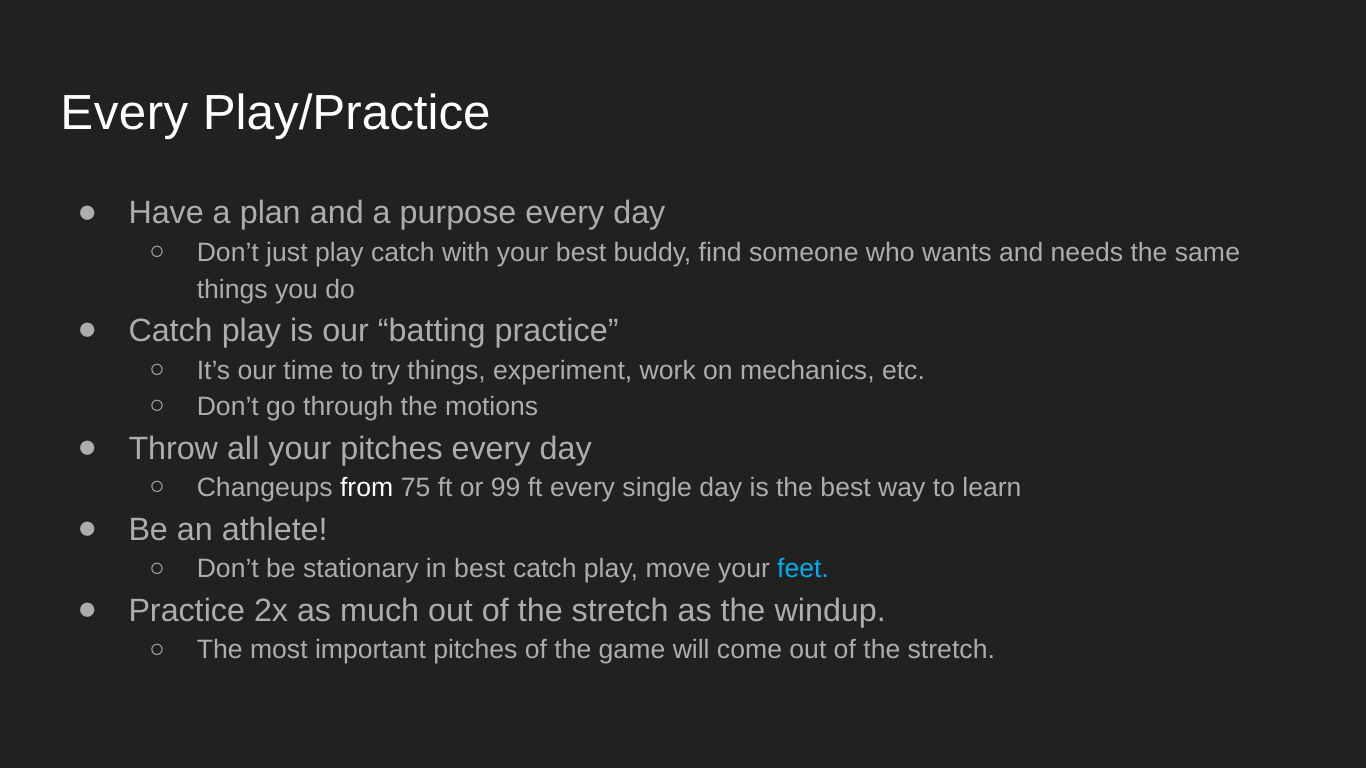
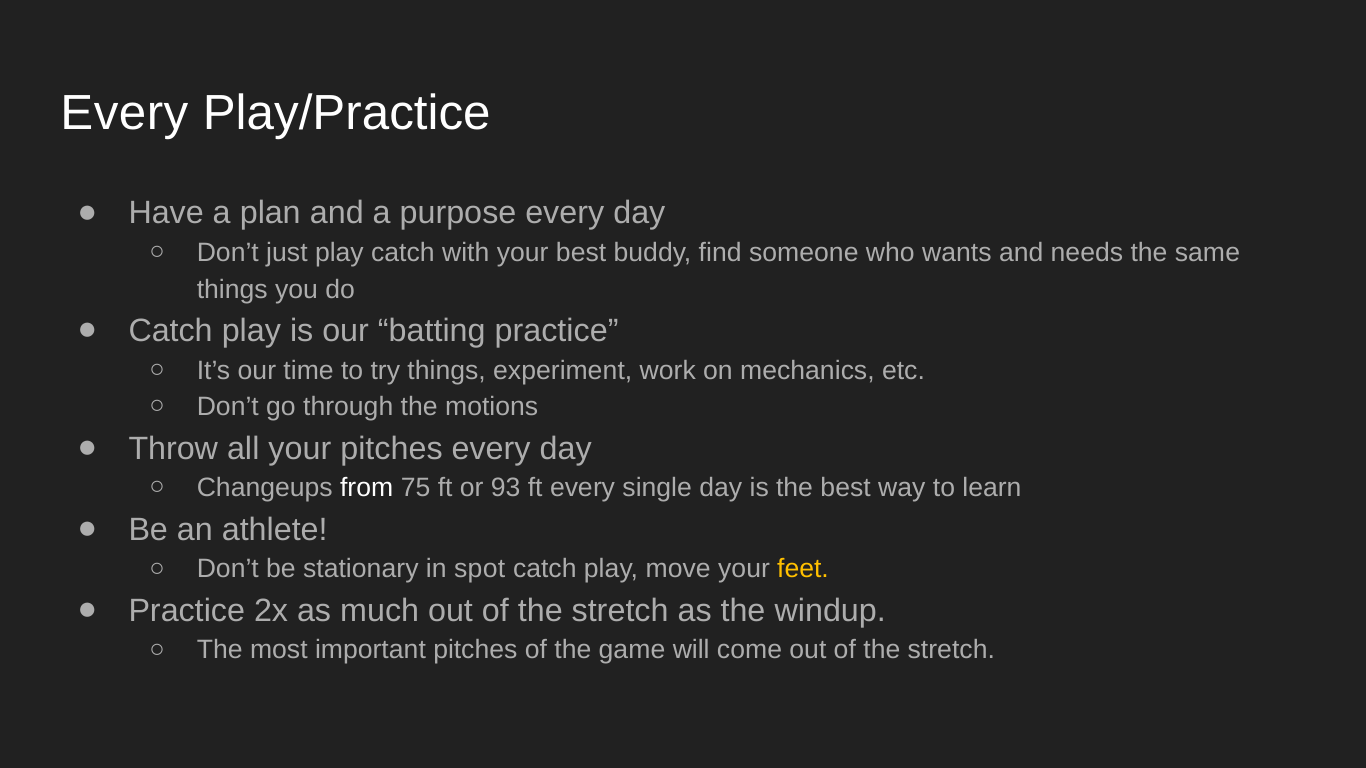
99: 99 -> 93 (506, 488)
in best: best -> spot (480, 569)
feet colour: light blue -> yellow (803, 569)
